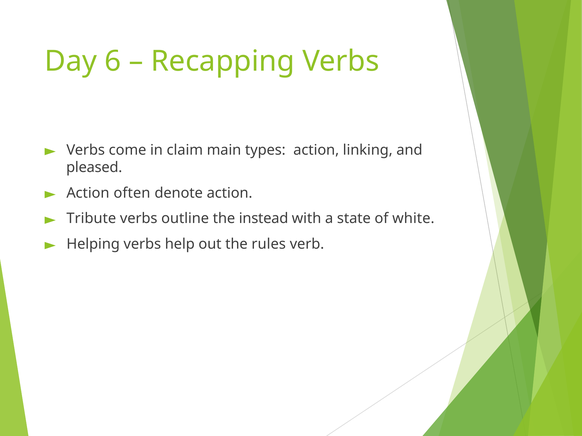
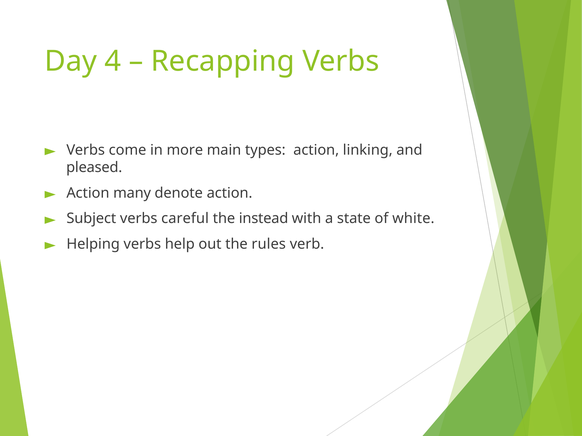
6: 6 -> 4 (113, 61)
claim: claim -> more (185, 150)
often: often -> many (132, 193)
Tribute: Tribute -> Subject (91, 219)
outline: outline -> careful (185, 219)
